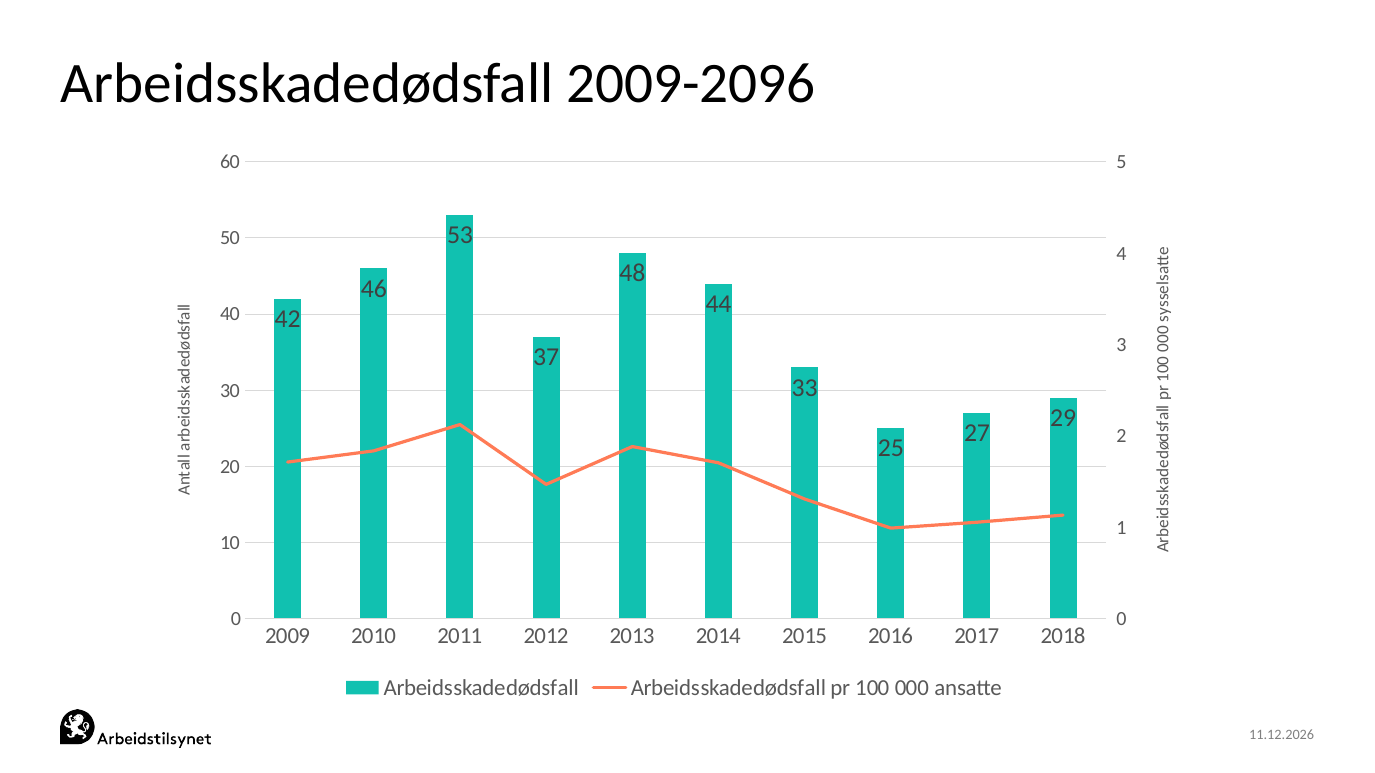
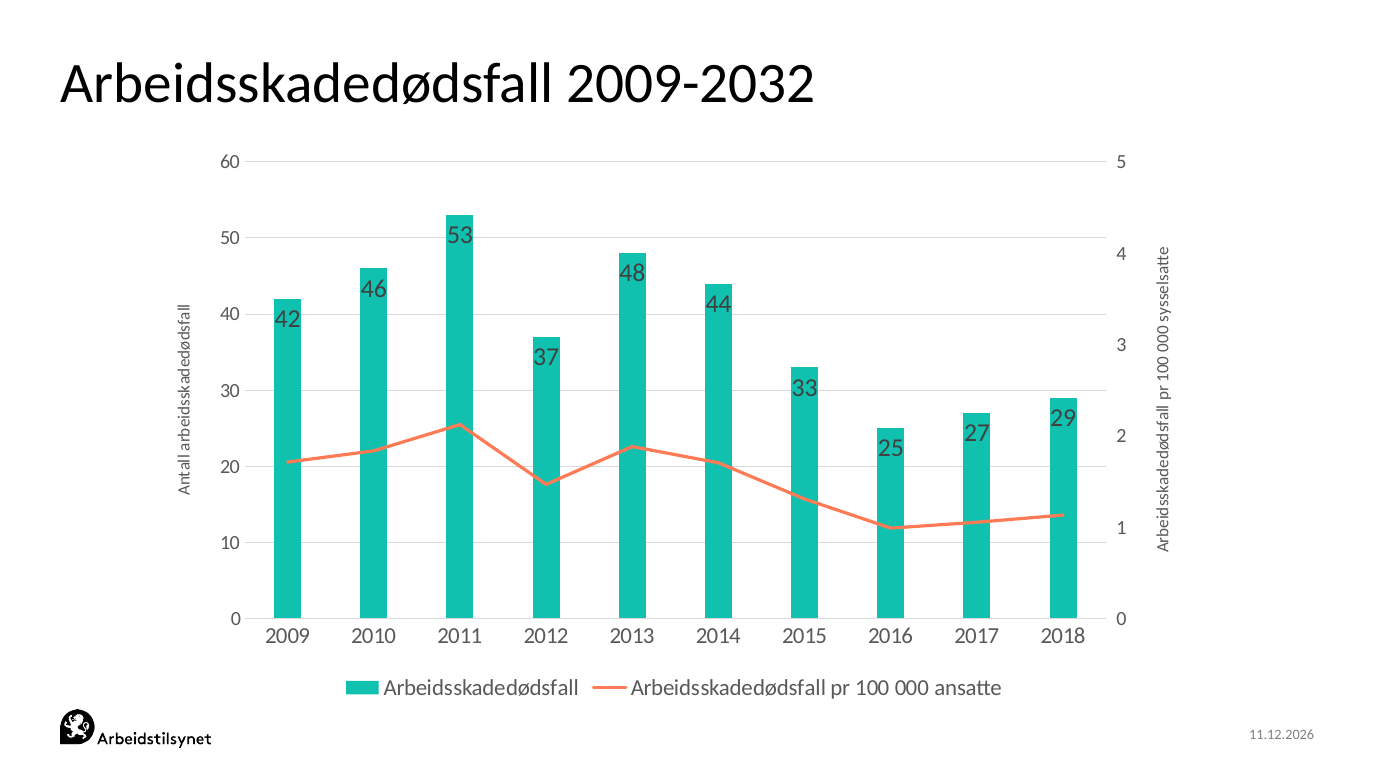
2009-2096: 2009-2096 -> 2009-2032 (691, 83)
